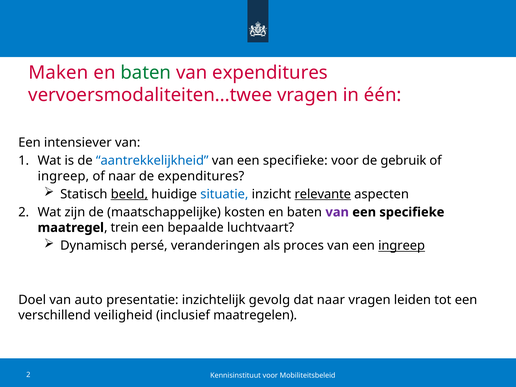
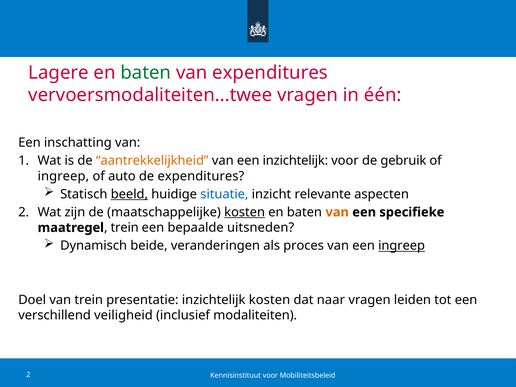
Maken: Maken -> Lagere (59, 73)
intensiever: intensiever -> inschatting (78, 143)
aantrekkelijkheid colour: blue -> orange (152, 161)
specifieke: specifieke -> inzichtelijk (295, 161)
of naar: naar -> auto (122, 176)
relevante underline: present -> none (323, 194)
kosten underline: none -> present (245, 212)
van colour: purple -> orange (337, 212)
luchtvaart: luchtvaart -> uitsneden (261, 228)
persé: persé -> beide (149, 246)
van auto: auto -> trein (89, 300)
inzichtelijk gevolg: gevolg -> kosten (269, 300)
maatregelen: maatregelen -> modaliteiten (255, 315)
